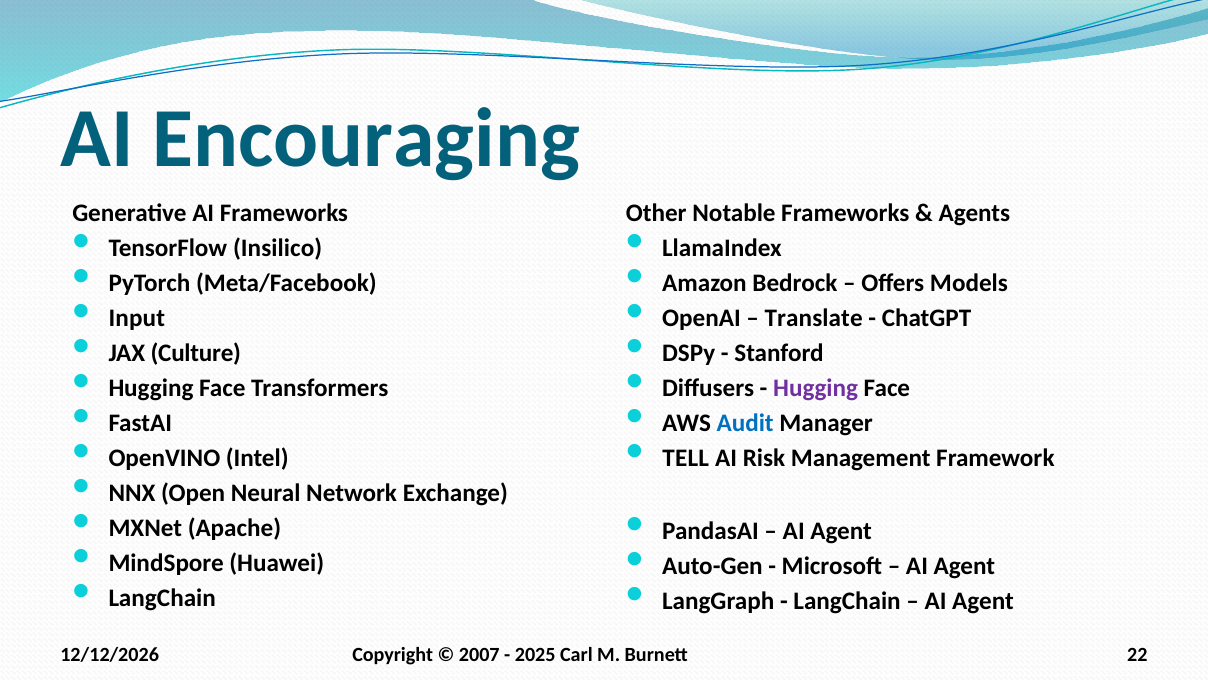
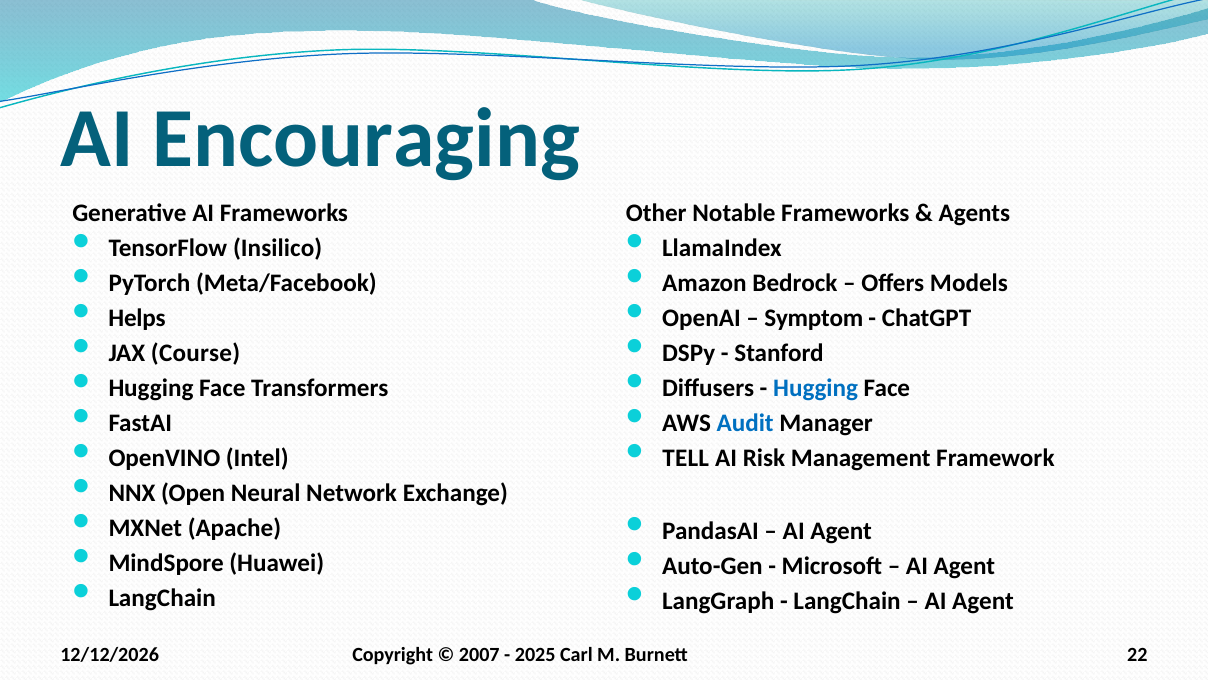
Input: Input -> Helps (137, 318)
Translate: Translate -> Symptom (814, 318)
Culture: Culture -> Course (196, 353)
Hugging colour: purple -> blue (816, 388)
